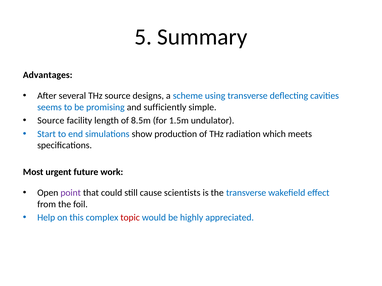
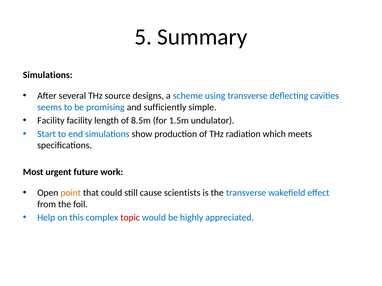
Advantages: Advantages -> Simulations (48, 75)
Source: Source -> Facility (51, 121)
point colour: purple -> orange (71, 193)
